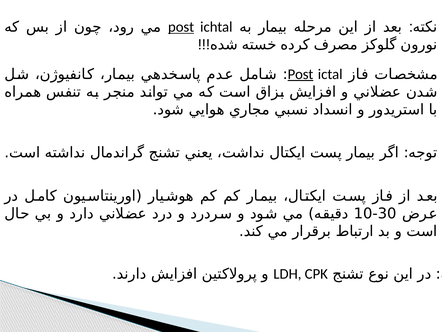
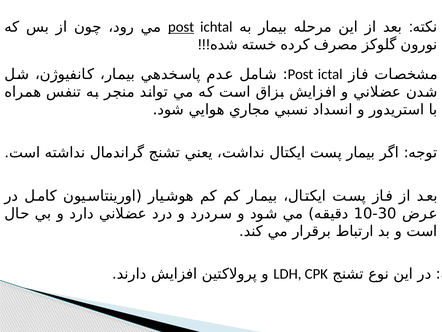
Post underline: present -> none (300, 74)
